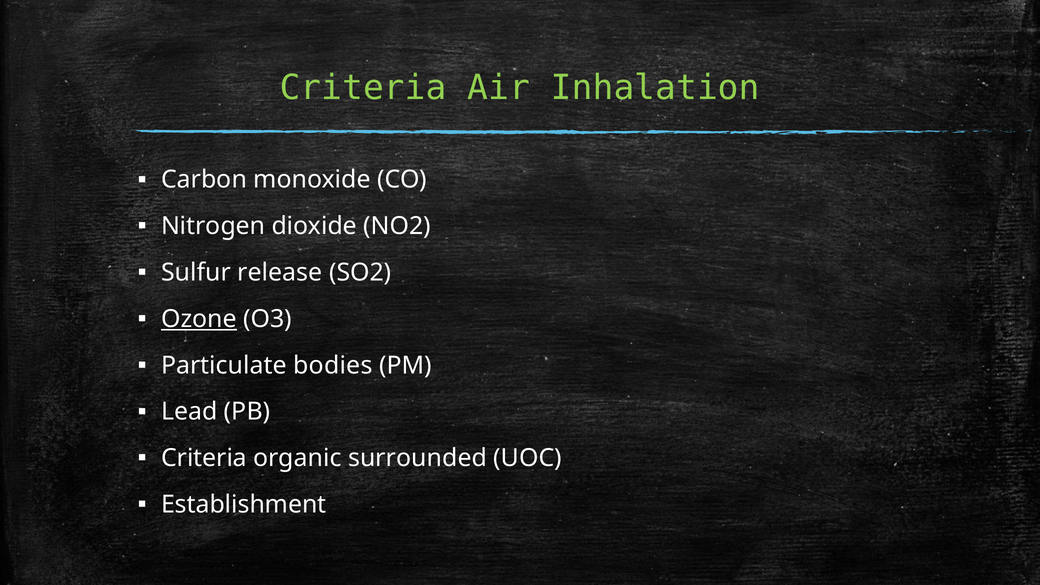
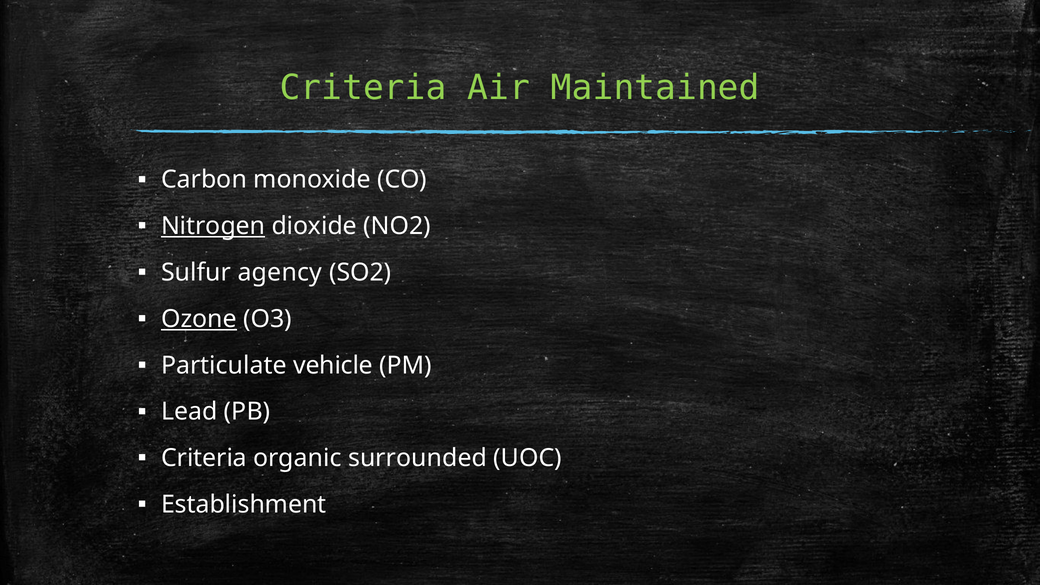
Inhalation: Inhalation -> Maintained (655, 88)
Nitrogen underline: none -> present (213, 226)
release: release -> agency (280, 273)
bodies: bodies -> vehicle (333, 365)
